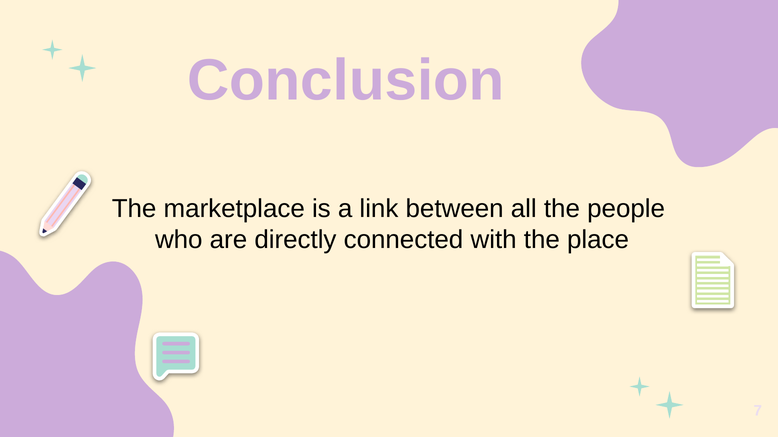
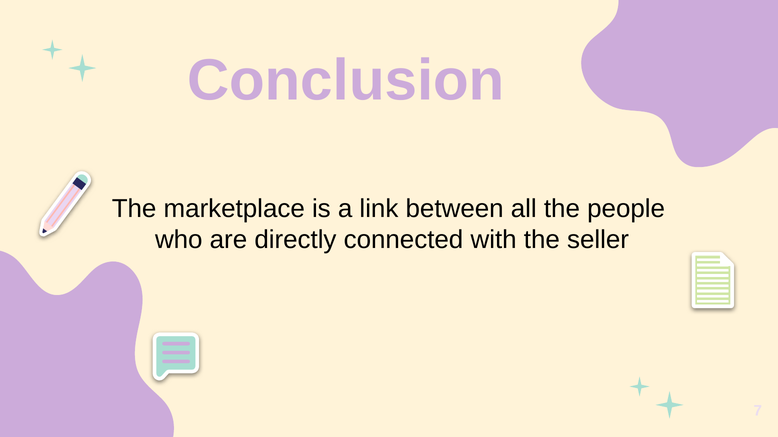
place: place -> seller (598, 240)
